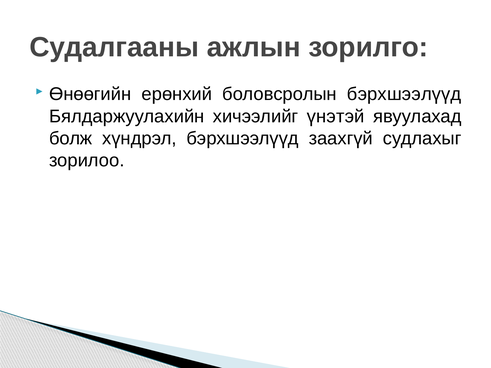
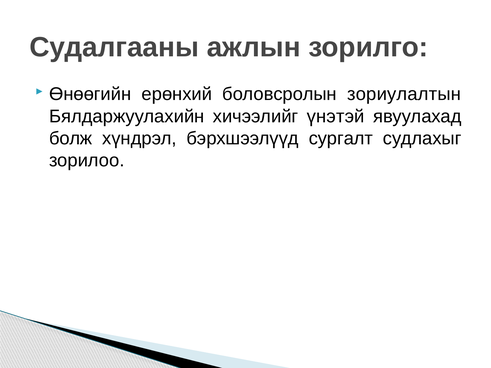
боловсролын бэрхшээлүүд: бэрхшээлүүд -> зориулалтын (404, 94)
заахгүй: заахгүй -> сургалт (341, 139)
